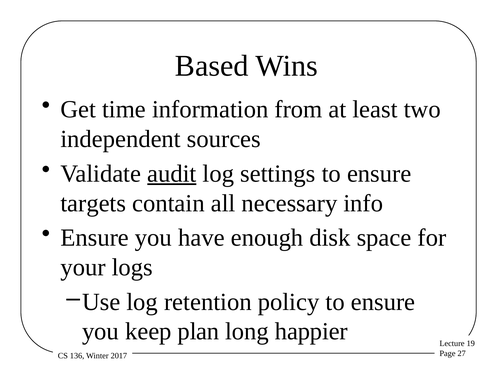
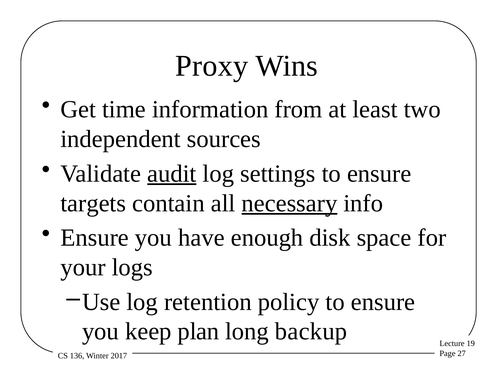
Based: Based -> Proxy (212, 66)
necessary underline: none -> present (289, 203)
happier: happier -> backup (311, 331)
